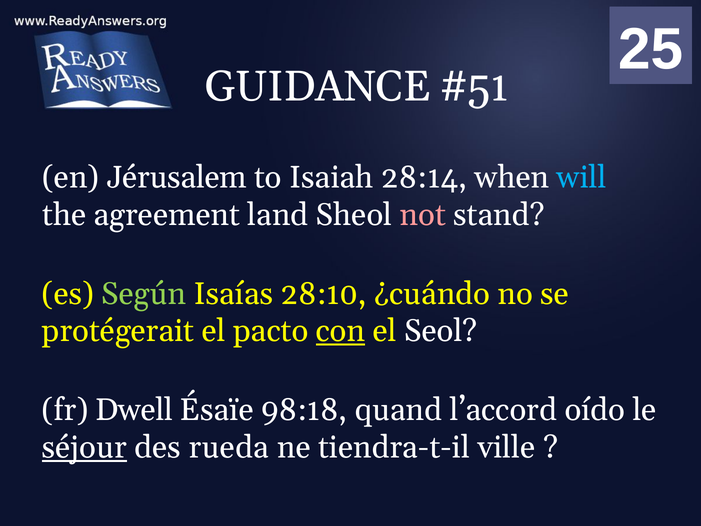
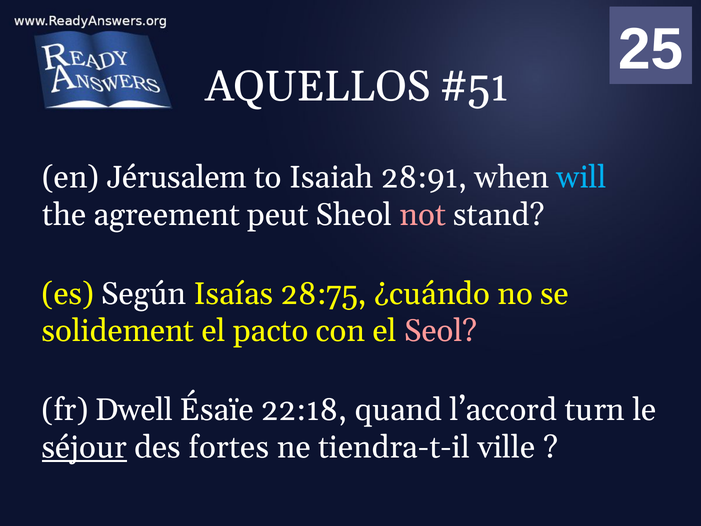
GUIDANCE: GUIDANCE -> AQUELLOS (318, 86)
28:14: 28:14 -> 28:91 (424, 177)
land: land -> peut (278, 215)
Según colour: light green -> white (144, 294)
28:10: 28:10 -> 28:75 (324, 294)
protégerait: protégerait -> solidement (118, 331)
con underline: present -> none (340, 331)
Seol colour: white -> pink (441, 331)
98:18: 98:18 -> 22:18 (304, 410)
oído: oído -> turn (595, 410)
rueda: rueda -> fortes (229, 447)
